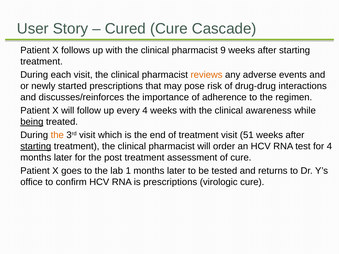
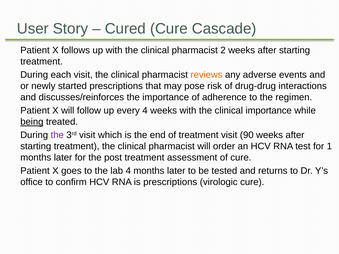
9: 9 -> 2 (223, 50)
clinical awareness: awareness -> importance (269, 111)
the colour: orange -> purple (57, 135)
51: 51 -> 90 (247, 135)
starting underline: present -> none (36, 146)
for 4: 4 -> 1 (329, 146)
lab 1: 1 -> 4 (128, 171)
